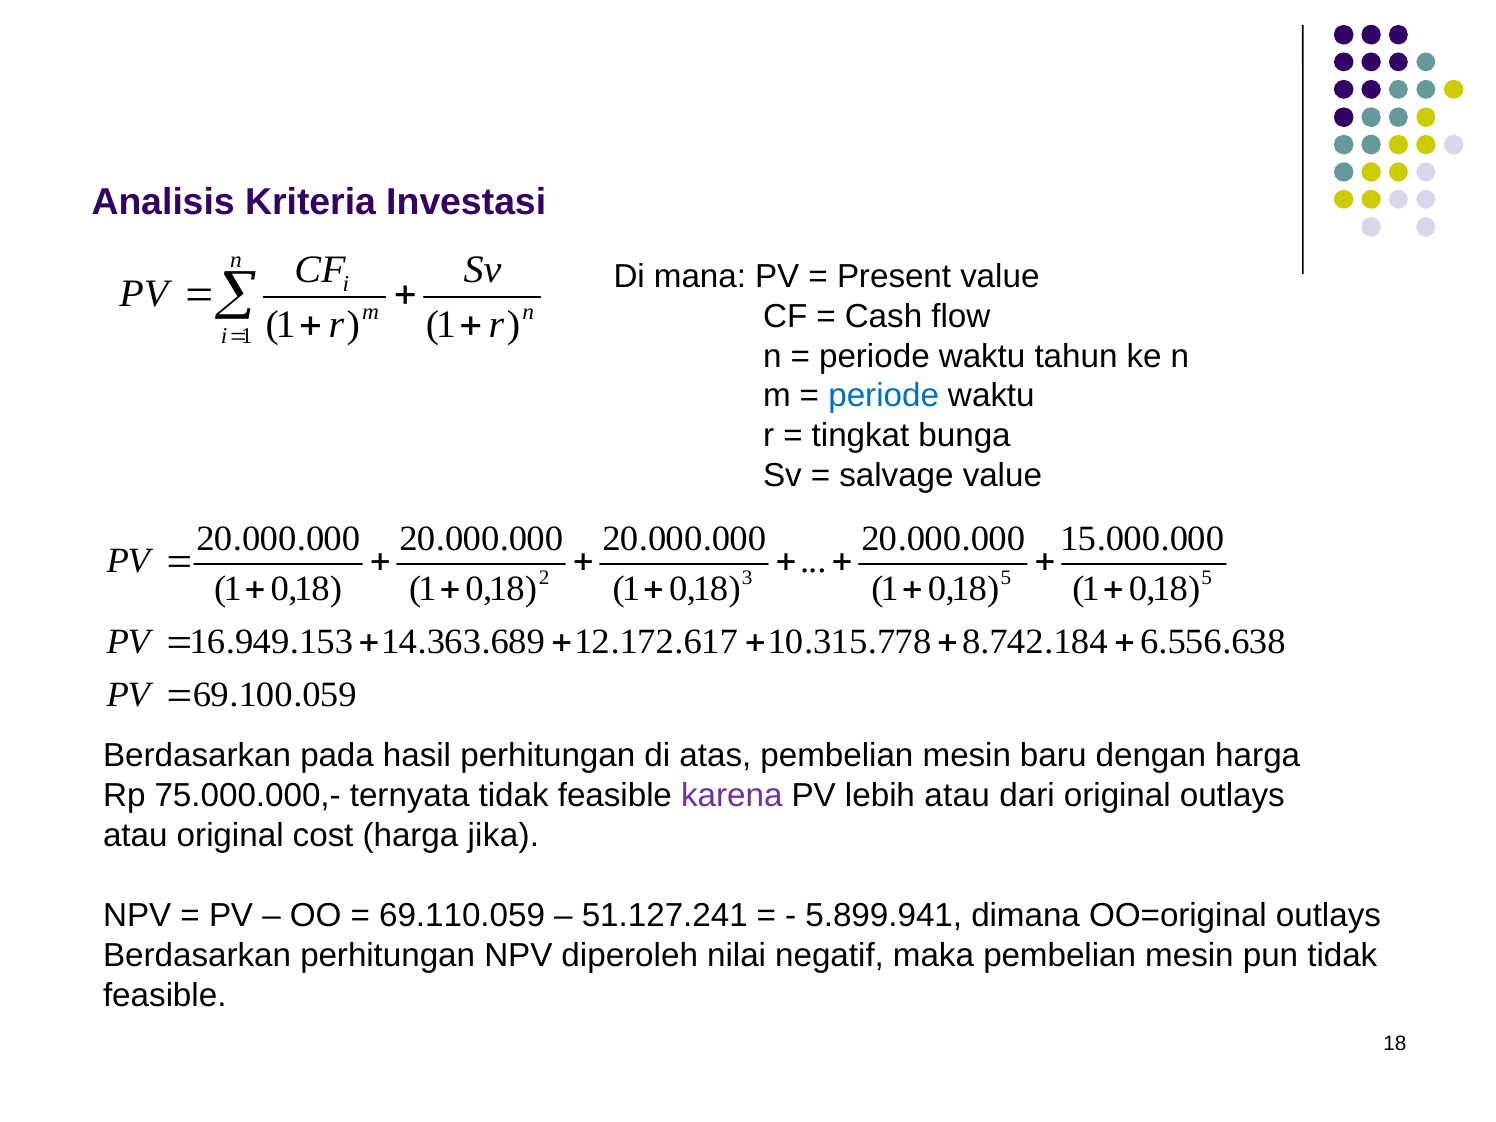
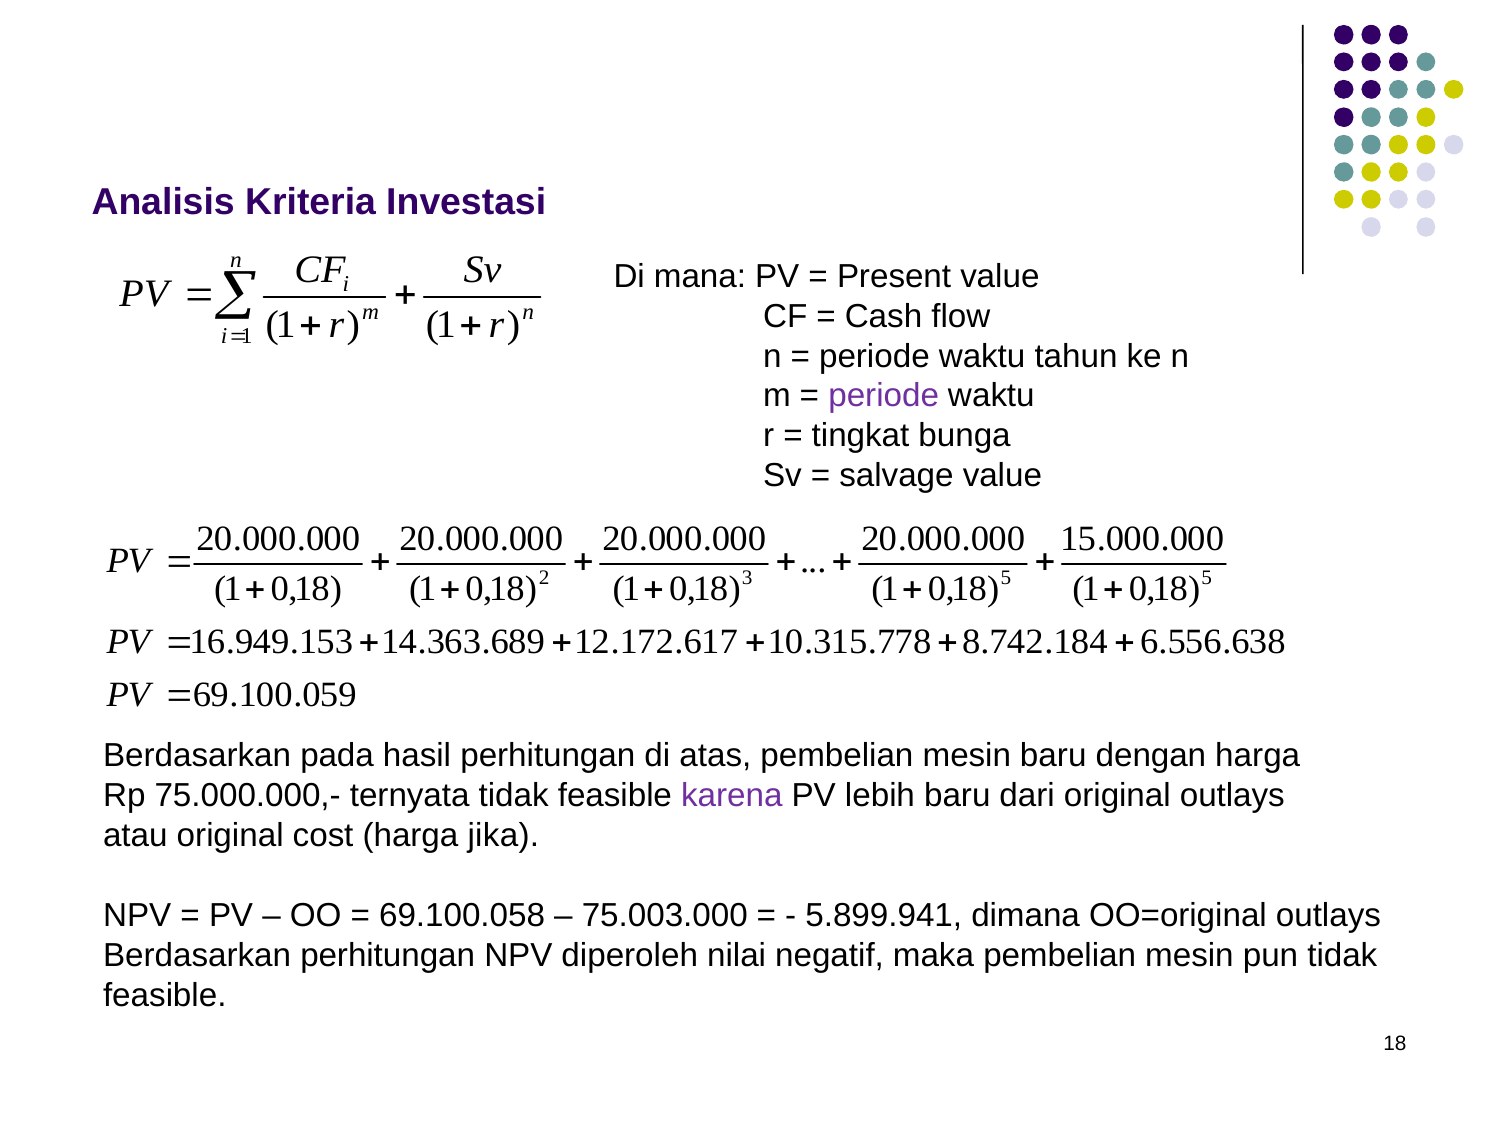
periode colour: blue -> purple (884, 396)
lebih atau: atau -> baru (957, 796)
69.110.059: 69.110.059 -> 69.100.058 (462, 915)
51.127.241: 51.127.241 -> 75.003.000 (665, 915)
